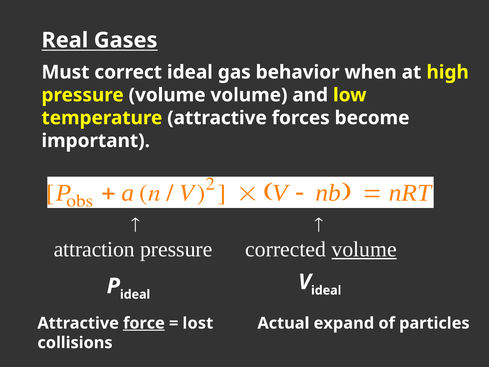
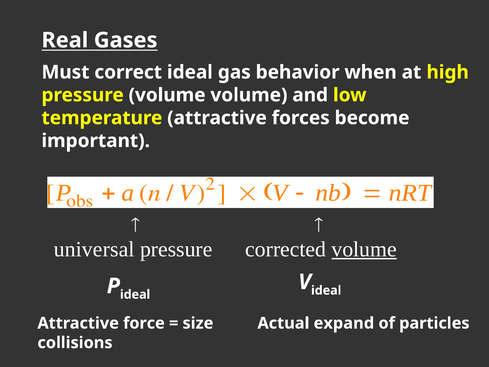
attraction: attraction -> universal (94, 249)
force underline: present -> none (144, 323)
lost: lost -> size (198, 323)
